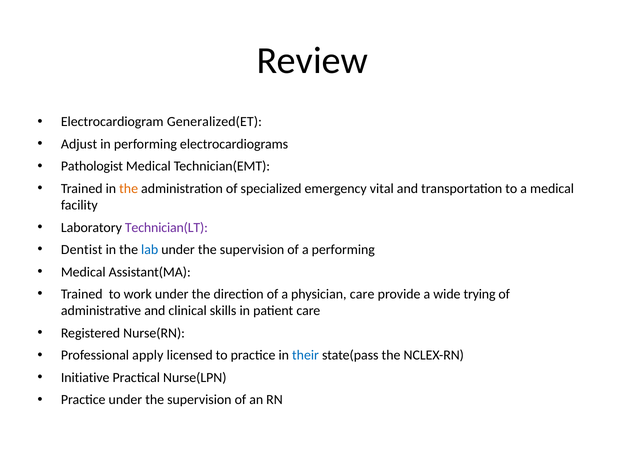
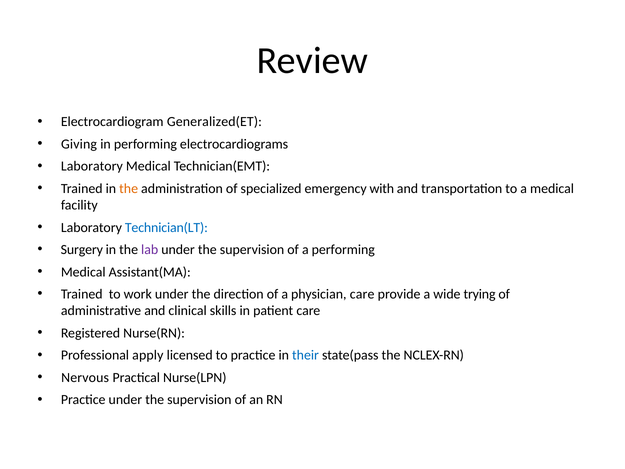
Adjust: Adjust -> Giving (79, 144)
Pathologist: Pathologist -> Laboratory (92, 166)
vital: vital -> with (382, 188)
Technician(LT colour: purple -> blue (166, 227)
Dentist: Dentist -> Surgery (82, 250)
lab colour: blue -> purple (150, 250)
Initiative: Initiative -> Nervous (85, 377)
